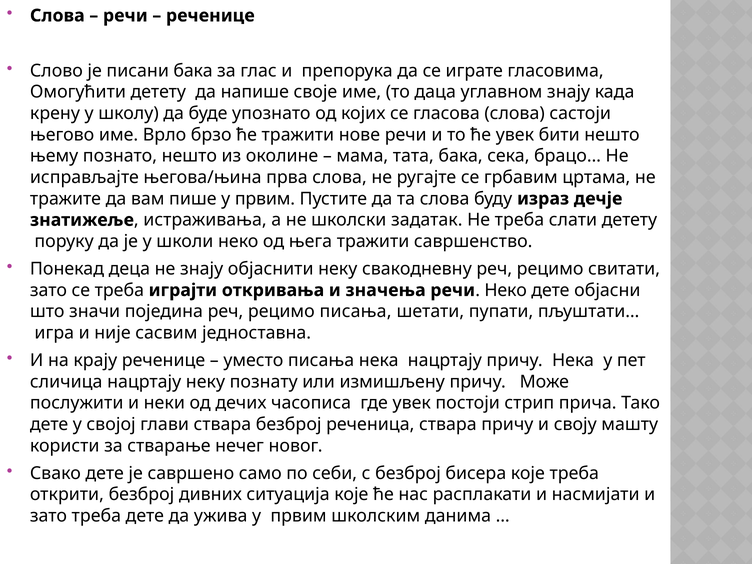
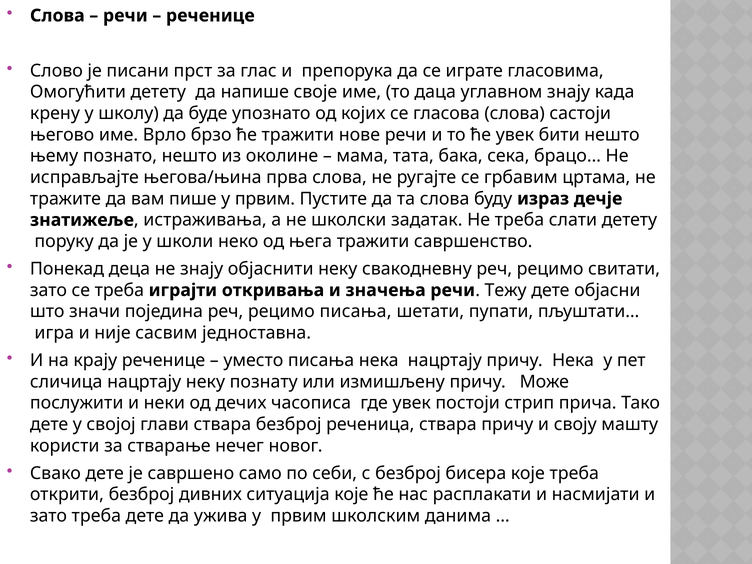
писани бака: бака -> прст (193, 71)
речи Неко: Неко -> Тежу (506, 290)
